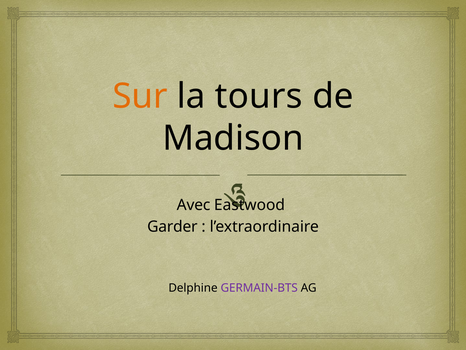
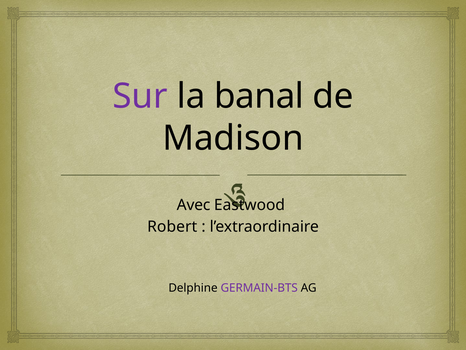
Sur colour: orange -> purple (140, 96)
tours: tours -> banal (259, 96)
Garder: Garder -> Robert (172, 226)
